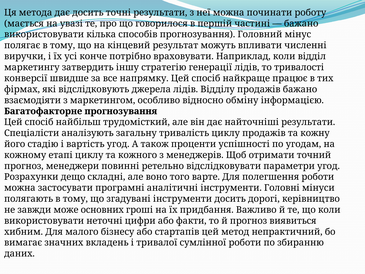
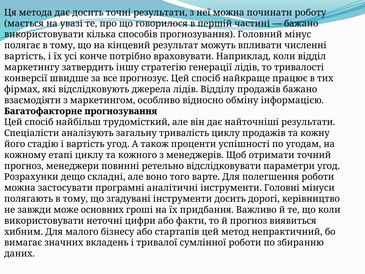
виручки: виручки -> вартість (25, 56)
напрямку: напрямку -> прогнозує (144, 78)
